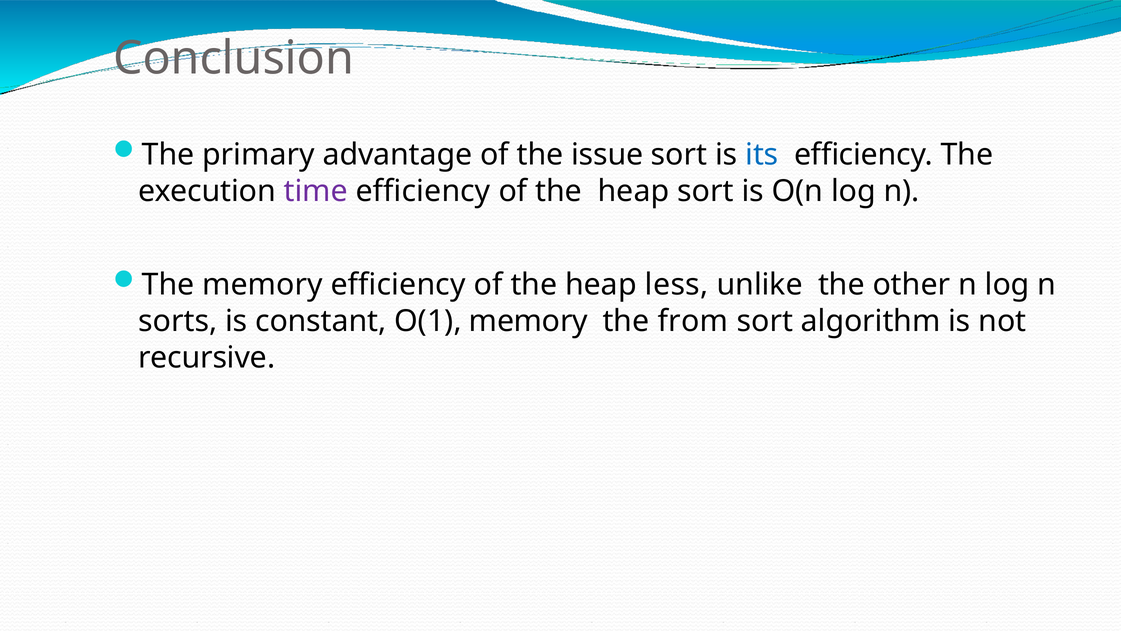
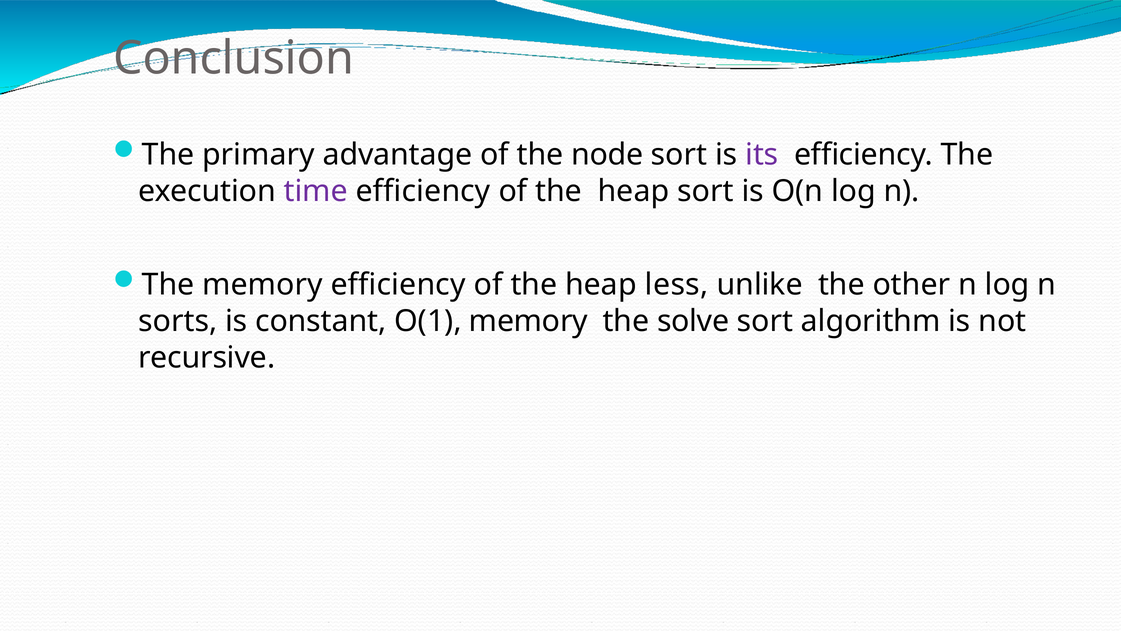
issue: issue -> node (607, 155)
its colour: blue -> purple (762, 155)
from: from -> solve (693, 321)
